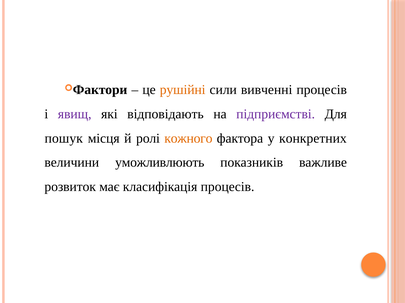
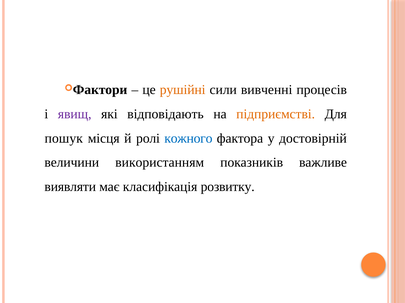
підприємстві colour: purple -> orange (276, 114)
кожного colour: orange -> blue (188, 139)
конкретних: конкретних -> достовірній (313, 139)
уможливлюють: уможливлюють -> використанням (160, 163)
розвиток: розвиток -> виявляти (70, 187)
класифікація процесів: процесів -> розвитку (228, 187)
